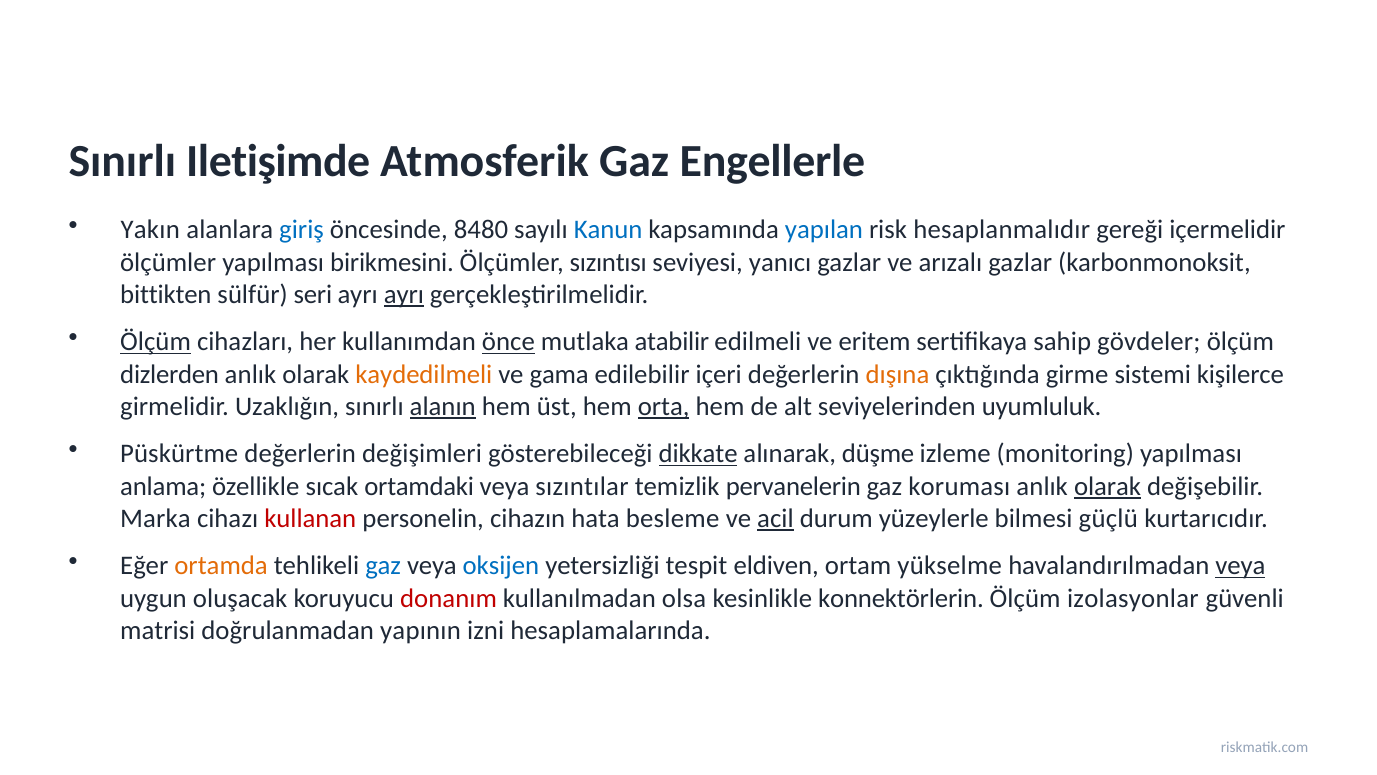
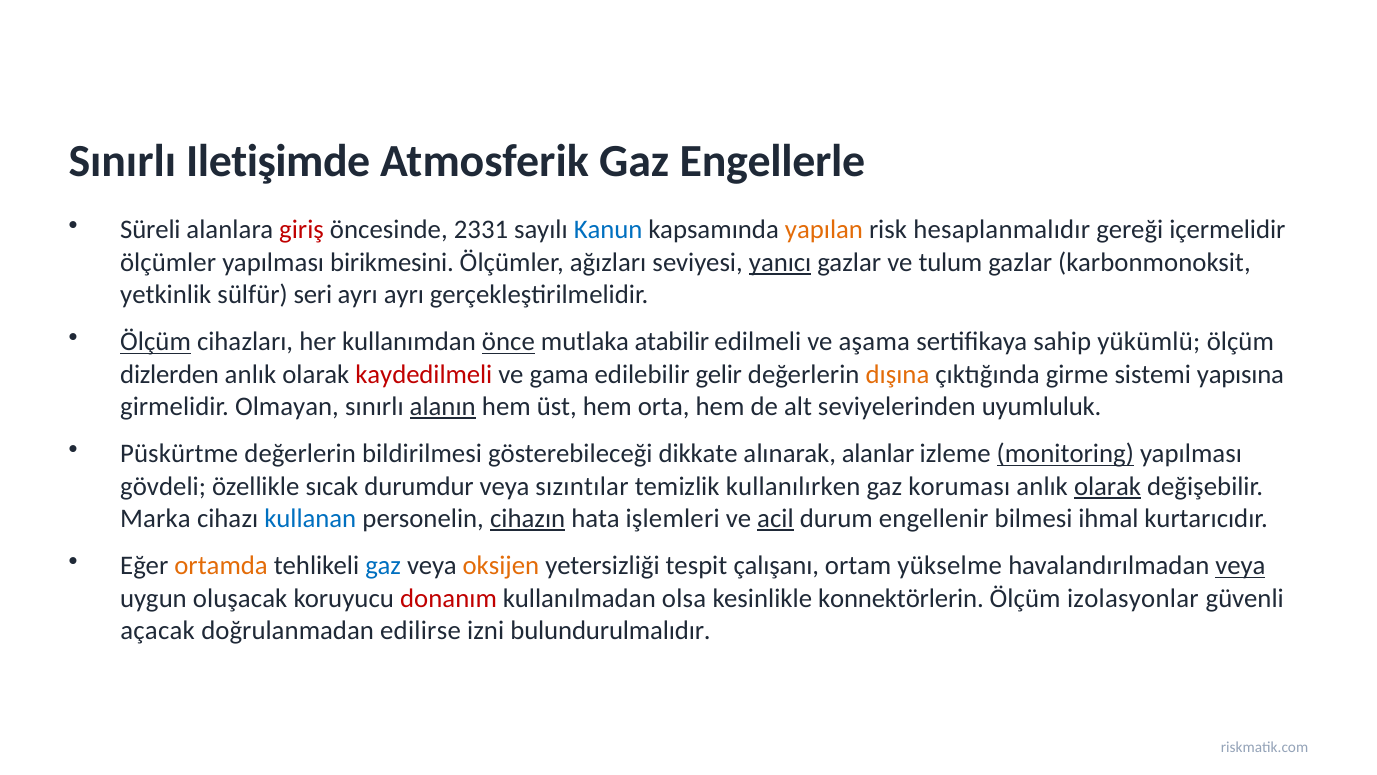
Yakın: Yakın -> Süreli (150, 230)
giriş colour: blue -> red (302, 230)
8480: 8480 -> 2331 (481, 230)
yapılan colour: blue -> orange (824, 230)
sızıntısı: sızıntısı -> ağızları (608, 262)
yanıcı underline: none -> present (780, 262)
arızalı: arızalı -> tulum (950, 262)
bittikten: bittikten -> yetkinlik (166, 294)
ayrı underline: present -> none (404, 294)
eritem: eritem -> aşama (874, 342)
gövdeler: gövdeler -> yükümlü (1149, 342)
kaydedilmeli colour: orange -> red (424, 374)
içeri: içeri -> gelir (719, 374)
kişilerce: kişilerce -> yapısına (1240, 374)
Uzaklığın: Uzaklığın -> Olmayan (287, 406)
orta underline: present -> none (664, 406)
değişimleri: değişimleri -> bildirilmesi (422, 454)
dikkate underline: present -> none (698, 454)
düşme: düşme -> alanlar (878, 454)
monitoring underline: none -> present (1065, 454)
anlama: anlama -> gövdeli (163, 486)
ortamdaki: ortamdaki -> durumdur (419, 486)
pervanelerin: pervanelerin -> kullanılırken (793, 486)
kullanan colour: red -> blue (310, 518)
cihazın underline: none -> present (528, 518)
besleme: besleme -> işlemleri (673, 518)
yüzeylerle: yüzeylerle -> engellenir (934, 518)
güçlü: güçlü -> ihmal (1109, 518)
oksijen colour: blue -> orange (501, 566)
eldiven: eldiven -> çalışanı (776, 566)
matrisi: matrisi -> açacak (158, 630)
yapının: yapının -> edilirse (421, 630)
hesaplamalarında: hesaplamalarında -> bulundurulmalıdır (611, 630)
